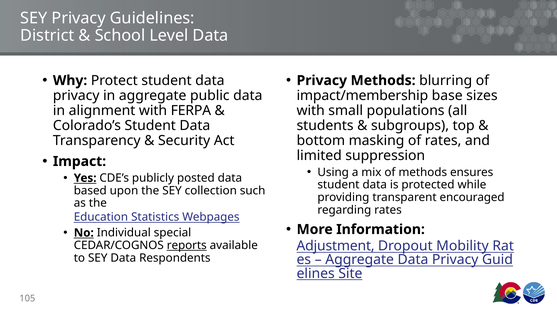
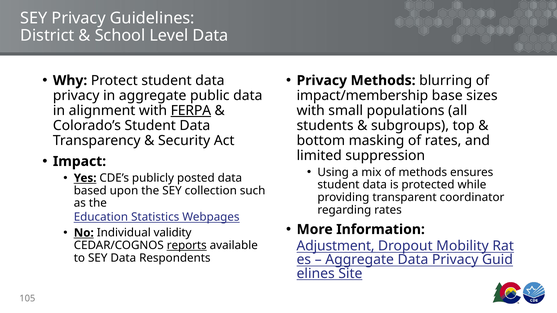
FERPA underline: none -> present (191, 111)
encouraged: encouraged -> coordinator (472, 198)
special: special -> validity (173, 233)
